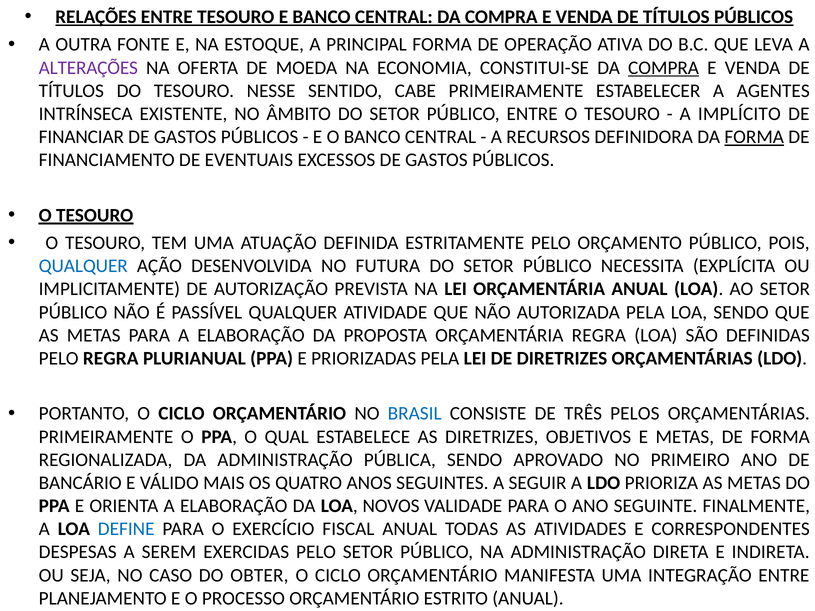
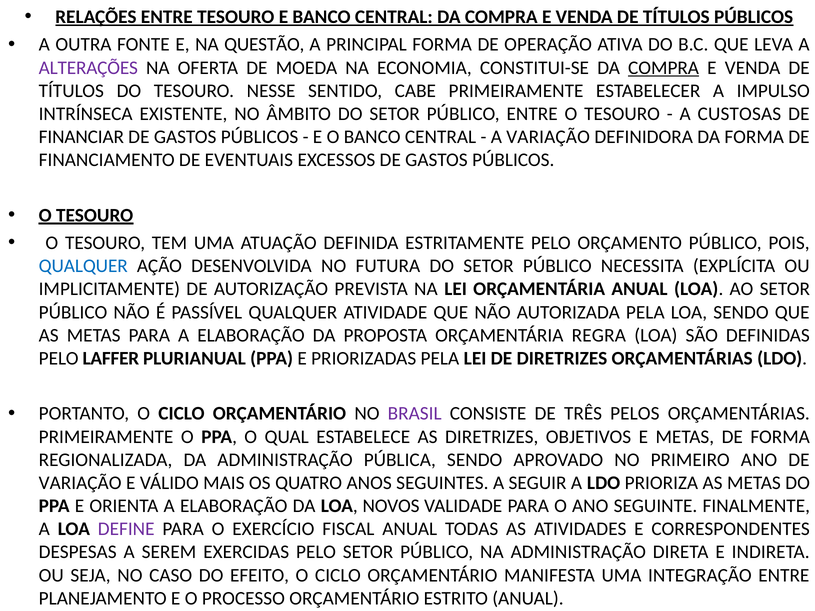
ESTOQUE: ESTOQUE -> QUESTÃO (264, 45)
AGENTES: AGENTES -> IMPULSO (773, 91)
IMPLÍCITO: IMPLÍCITO -> CUSTOSAS (739, 114)
A RECURSOS: RECURSOS -> VARIAÇÃO (548, 137)
FORMA underline: present -> none (754, 137)
PELO REGRA: REGRA -> LAFFER (111, 359)
BRASIL colour: blue -> purple (415, 414)
BANCÁRIO: BANCÁRIO -> VARIAÇÃO (80, 483)
DEFINE colour: blue -> purple (126, 529)
OBTER: OBTER -> EFEITO (260, 575)
